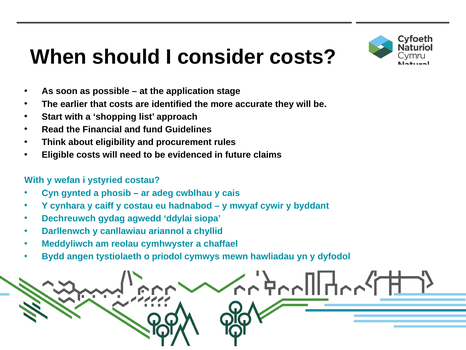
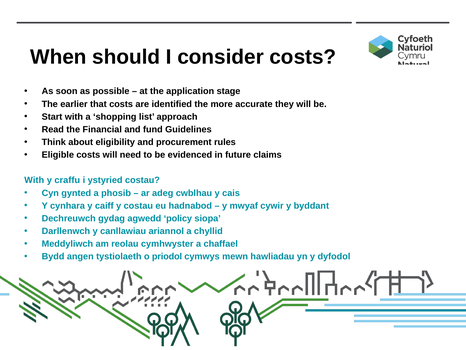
wefan: wefan -> craffu (67, 180)
ddylai: ddylai -> policy (178, 218)
